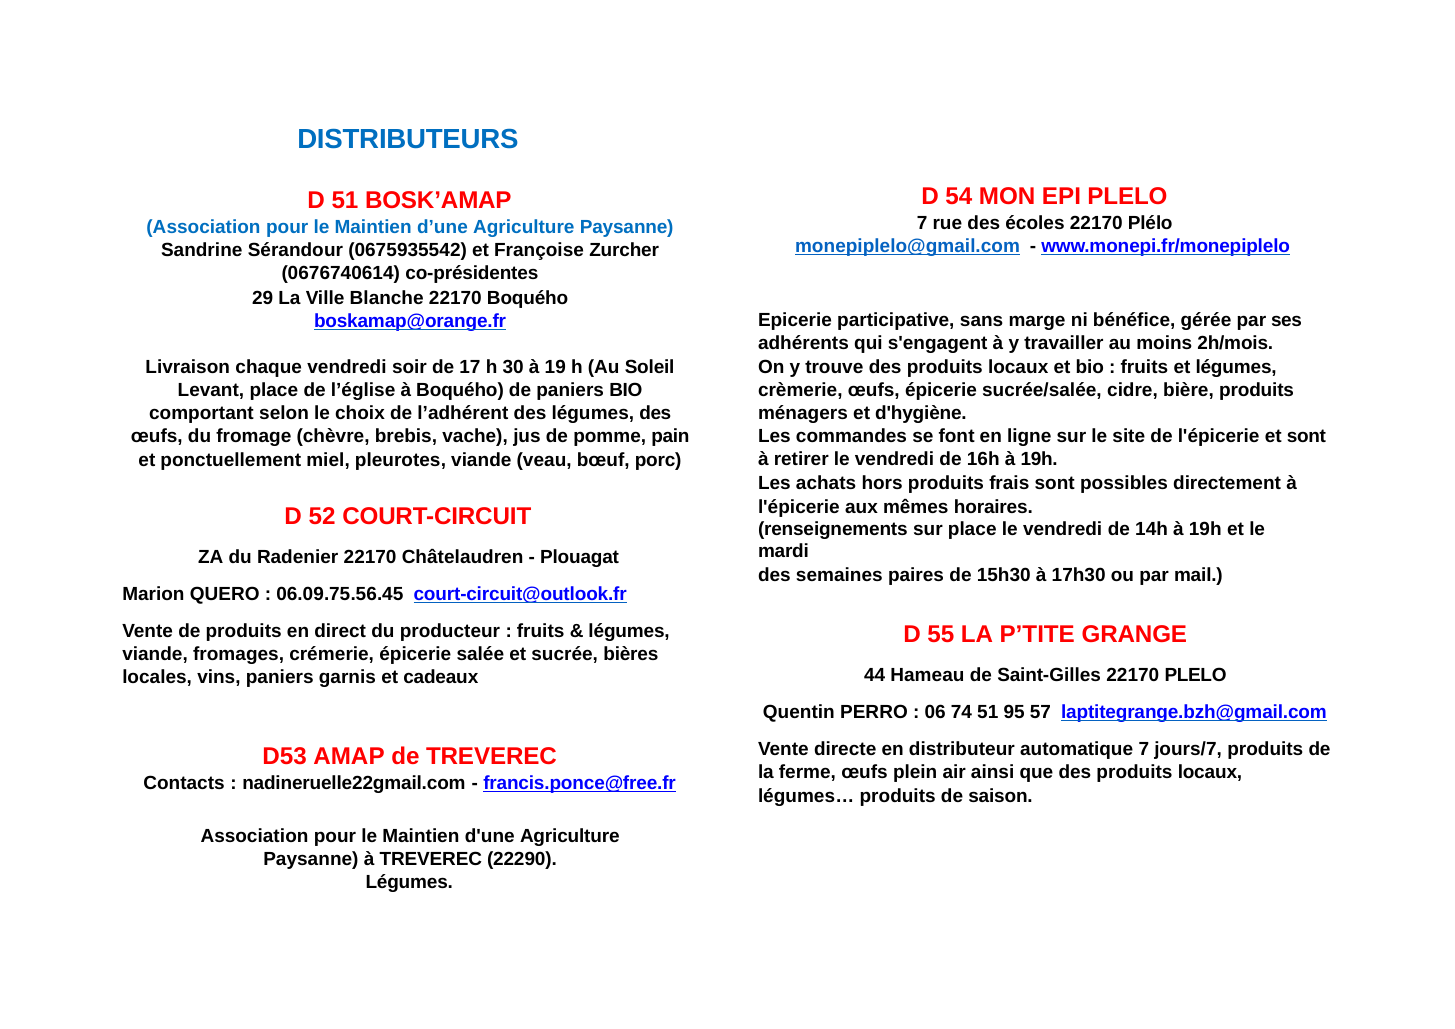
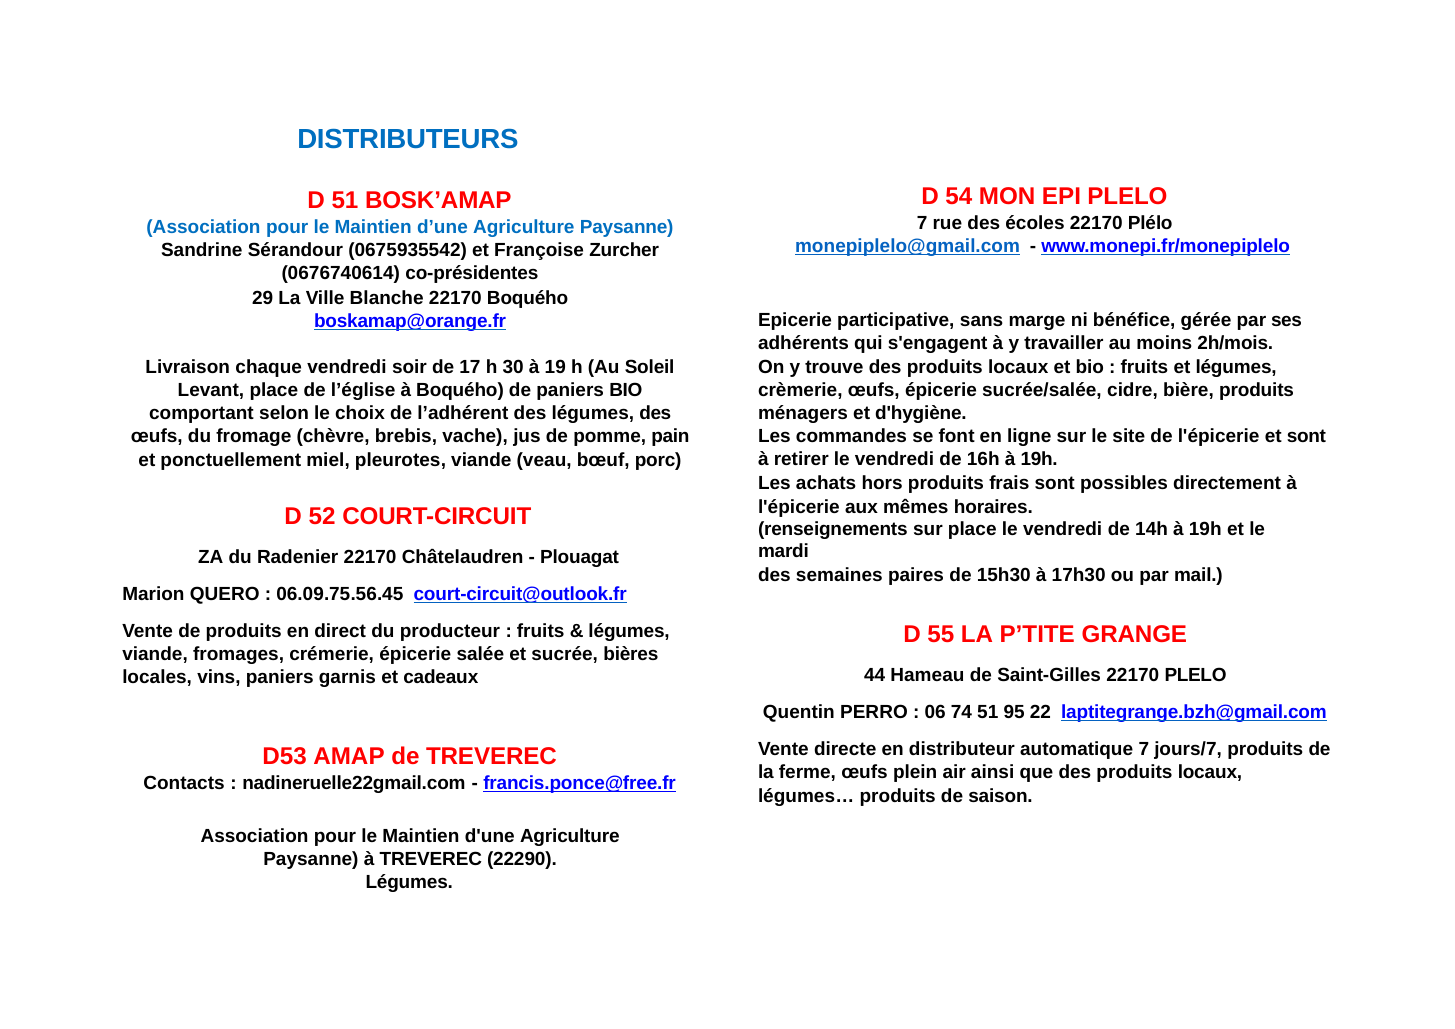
57: 57 -> 22 (1040, 712)
